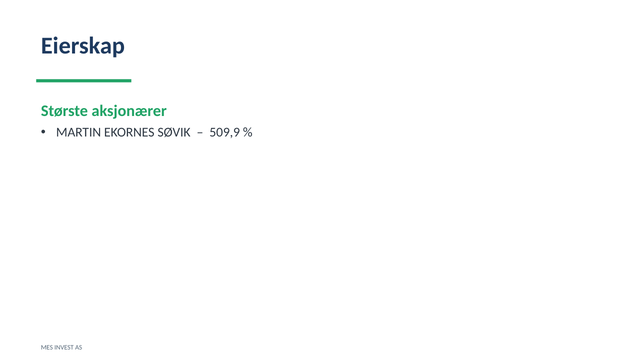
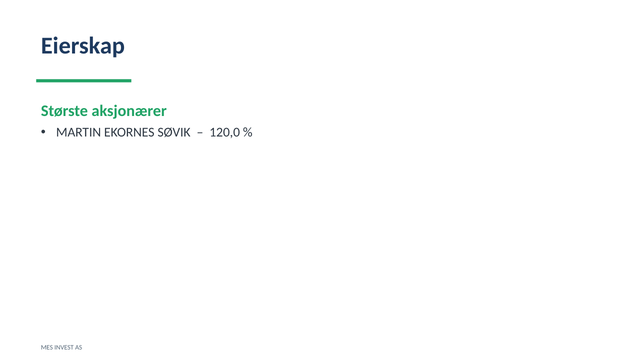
509,9: 509,9 -> 120,0 (225, 132)
